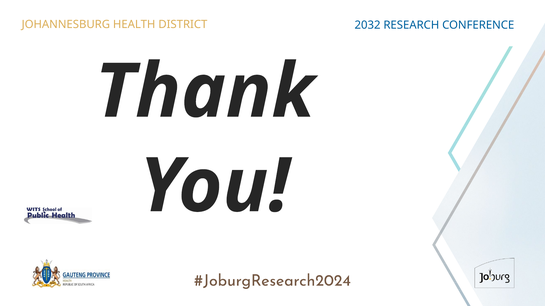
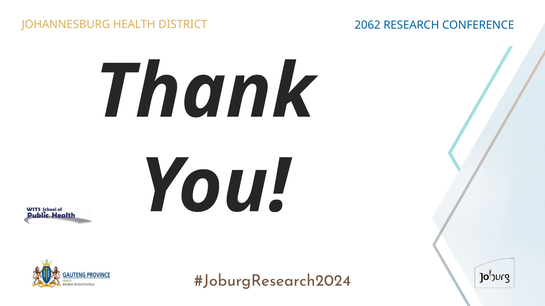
2032: 2032 -> 2062 (368, 25)
